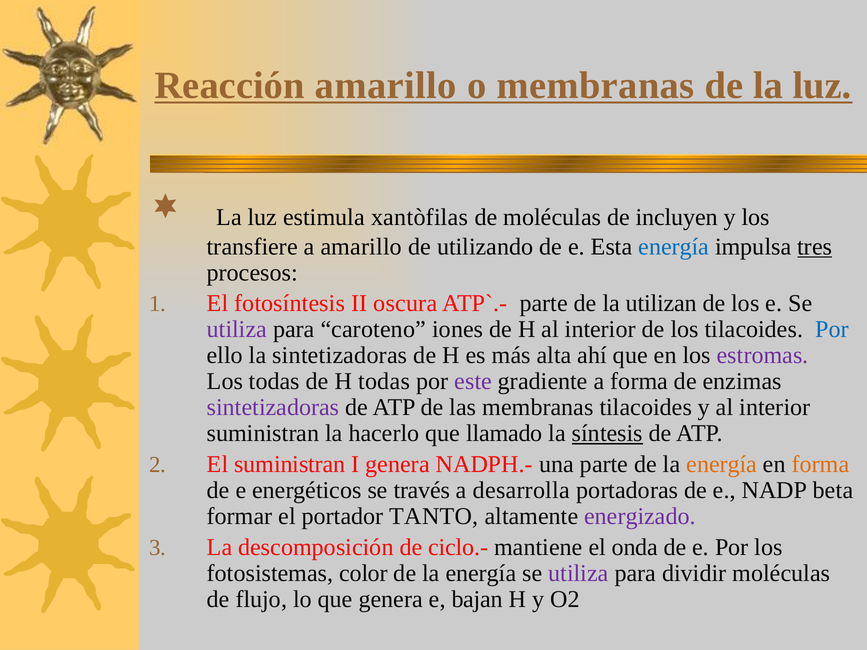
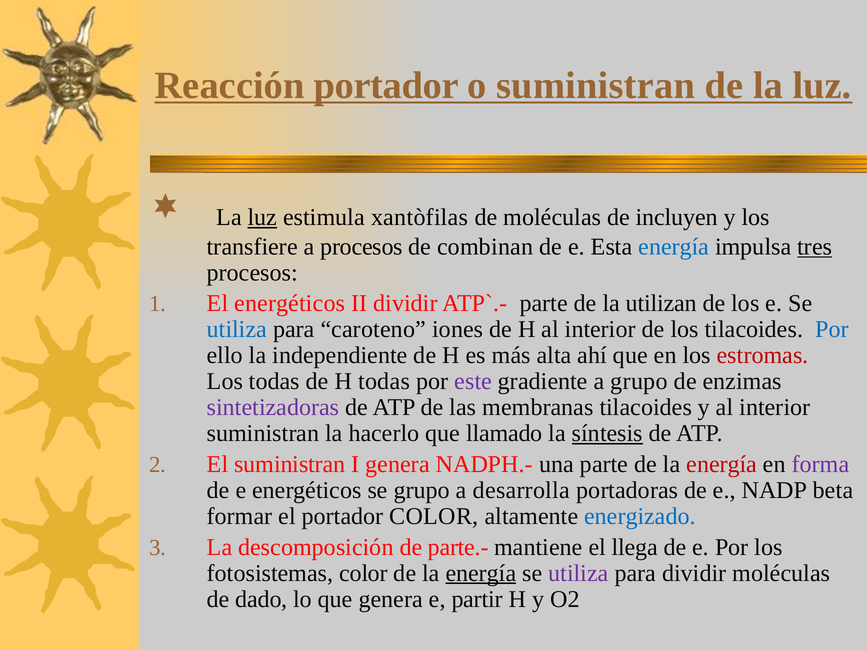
Reacción amarillo: amarillo -> portador (386, 86)
o membranas: membranas -> suministran (596, 86)
luz underline: none -> present (262, 218)
a amarillo: amarillo -> procesos (361, 247)
utilizando: utilizando -> combinan (485, 247)
El fotosíntesis: fotosíntesis -> energéticos (290, 304)
II oscura: oscura -> dividir (406, 304)
utiliza colour: purple -> blue (237, 330)
la sintetizadoras: sintetizadoras -> independiente (340, 356)
estromas colour: purple -> red (763, 356)
a forma: forma -> grupo (639, 382)
energía colour: orange -> red (722, 464)
forma colour: orange -> purple (820, 464)
se través: través -> grupo (422, 490)
portador TANTO: TANTO -> COLOR (434, 516)
energizado colour: purple -> blue (640, 516)
ciclo.-: ciclo.- -> parte.- (458, 547)
onda: onda -> llega (635, 547)
energía underline: none -> present (481, 573)
flujo: flujo -> dado (261, 599)
bajan: bajan -> partir (477, 599)
